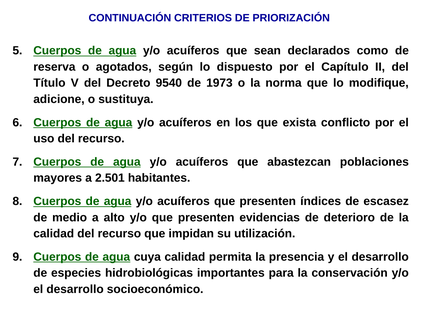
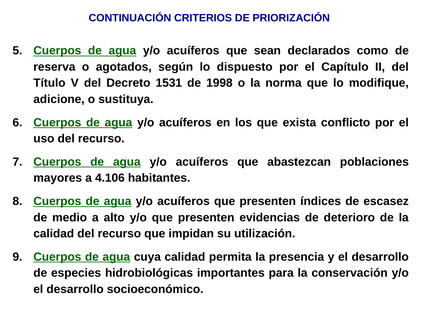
9540: 9540 -> 1531 (169, 83)
1973: 1973 -> 1998 (219, 83)
2.501: 2.501 -> 4.106 (110, 178)
